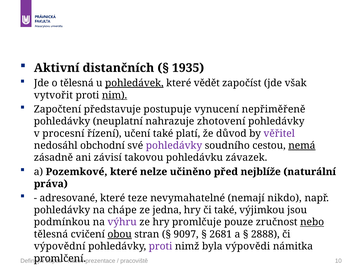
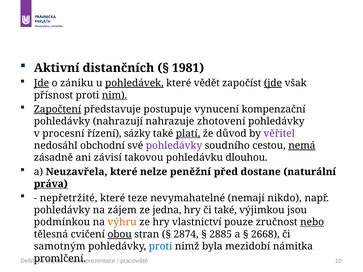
1935: 1935 -> 1981 (188, 68)
Jde underline: none -> present (41, 83)
o tělesná: tělesná -> zániku (77, 83)
jde underline: none -> present (273, 83)
vytvořit: vytvořit -> přísnost (53, 95)
Započtení underline: none -> present (58, 109)
nepřiměřeně: nepřiměřeně -> kompenzační (274, 109)
neuplatní: neuplatní -> nahrazují (118, 121)
učení: učení -> sázky (137, 134)
platí underline: none -> present (188, 134)
závazek: závazek -> dlouhou (247, 158)
Pozemkové: Pozemkové -> Neuzavřela (77, 172)
učiněno: učiněno -> peněžní (190, 172)
nejblíže: nejblíže -> dostane (261, 172)
práva underline: none -> present (51, 184)
adresované: adresované -> nepřetržité (69, 198)
chápe: chápe -> zájem (122, 210)
výhru colour: purple -> orange (122, 222)
promlčuje: promlčuje -> vlastnictví (197, 222)
9097: 9097 -> 2874 (186, 234)
2681: 2681 -> 2885 (221, 234)
2888: 2888 -> 2668 (265, 234)
výpovědní: výpovědní -> samotným (60, 247)
proti colour: purple -> blue (161, 247)
výpovědi: výpovědi -> mezidobí (248, 247)
